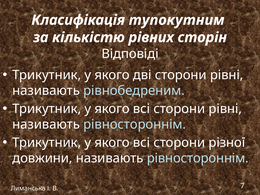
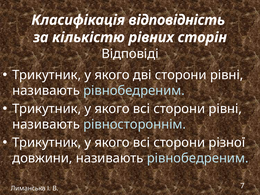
тупокутним: тупокутним -> відповідність (177, 20)
довжини називають рівностороннім: рівностороннім -> рівнобедреним (198, 158)
